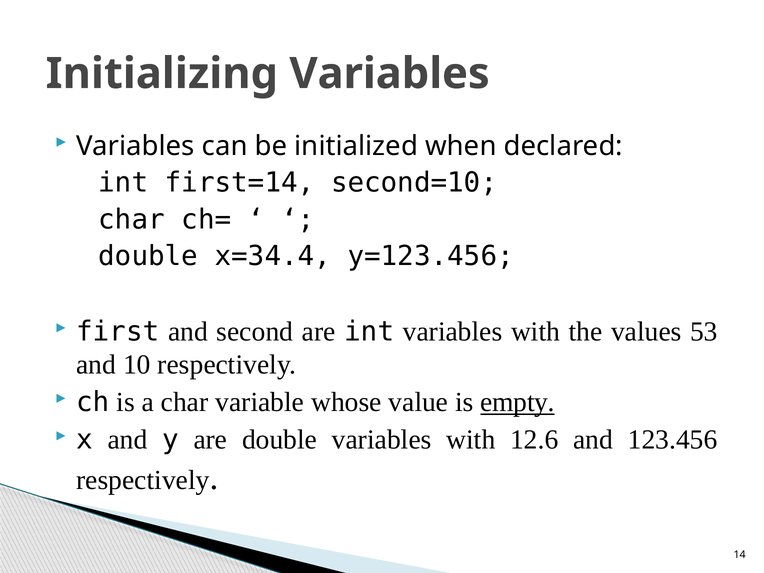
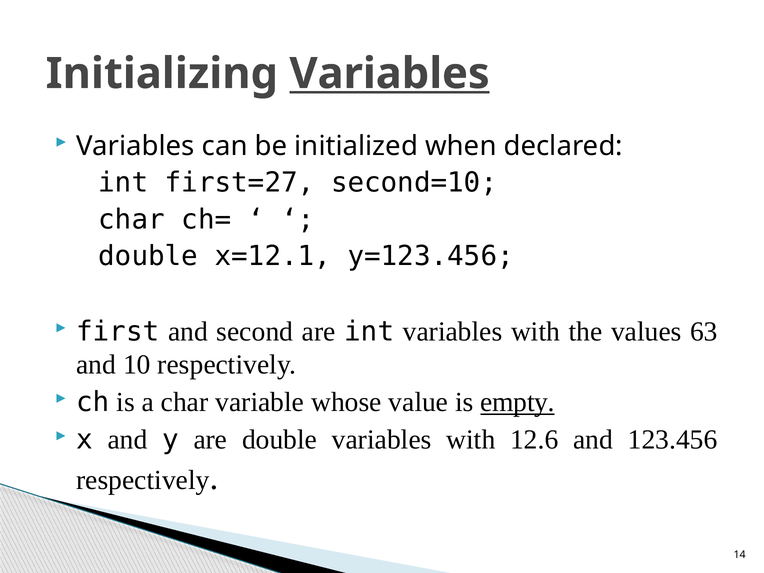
Variables underline: none -> present (390, 74)
first=14: first=14 -> first=27 (240, 183)
x=34.4: x=34.4 -> x=12.1 (273, 256)
53: 53 -> 63 (704, 332)
